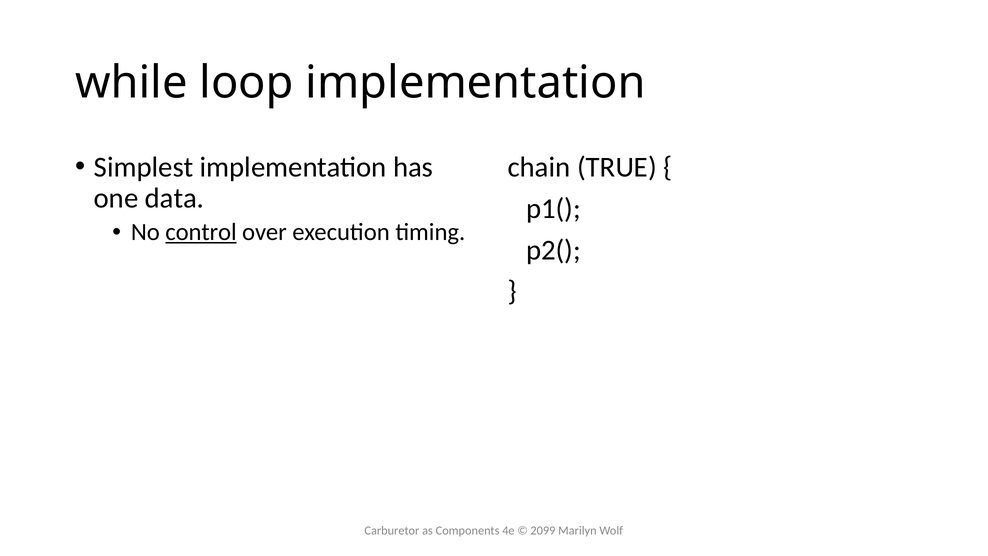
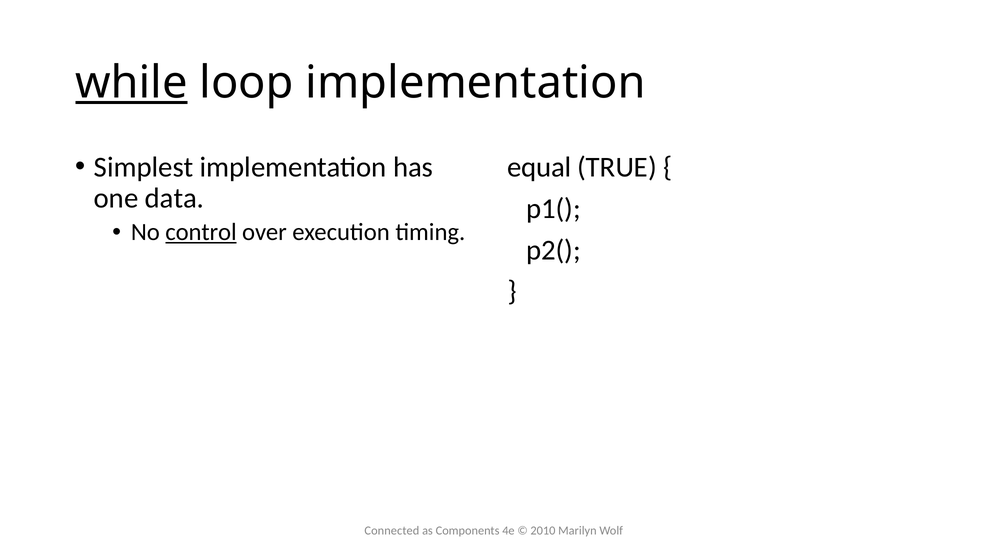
while underline: none -> present (132, 83)
chain: chain -> equal (539, 167)
Carburetor: Carburetor -> Connected (392, 531)
2099: 2099 -> 2010 (543, 531)
